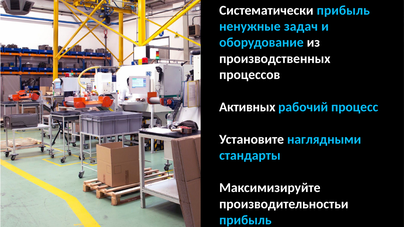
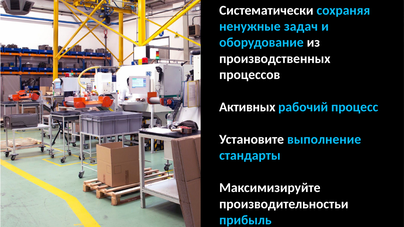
Систематически прибыль: прибыль -> сохраняя (343, 10)
наглядными: наглядными -> выполнение (324, 140)
